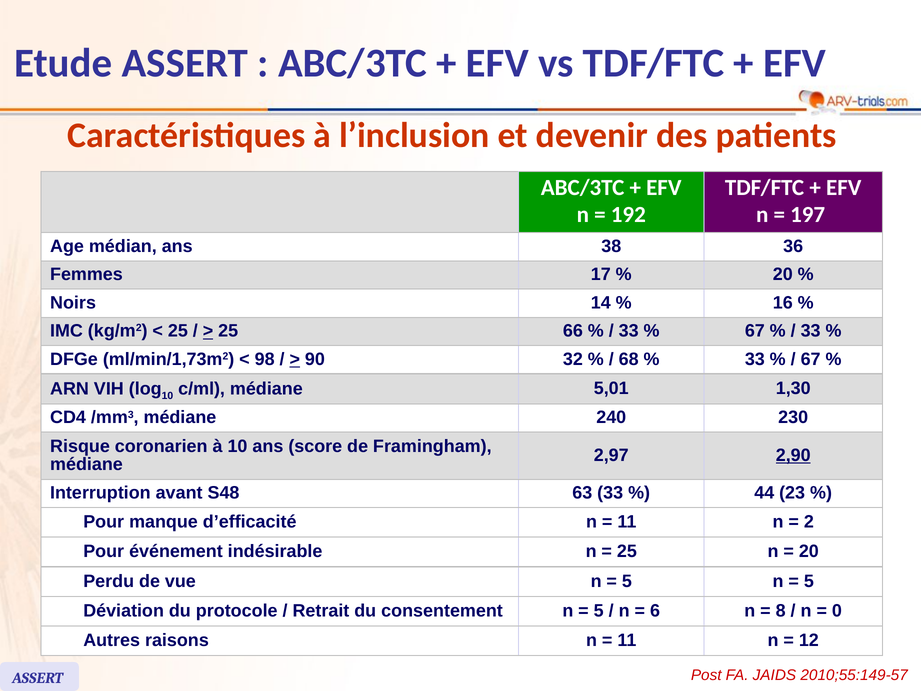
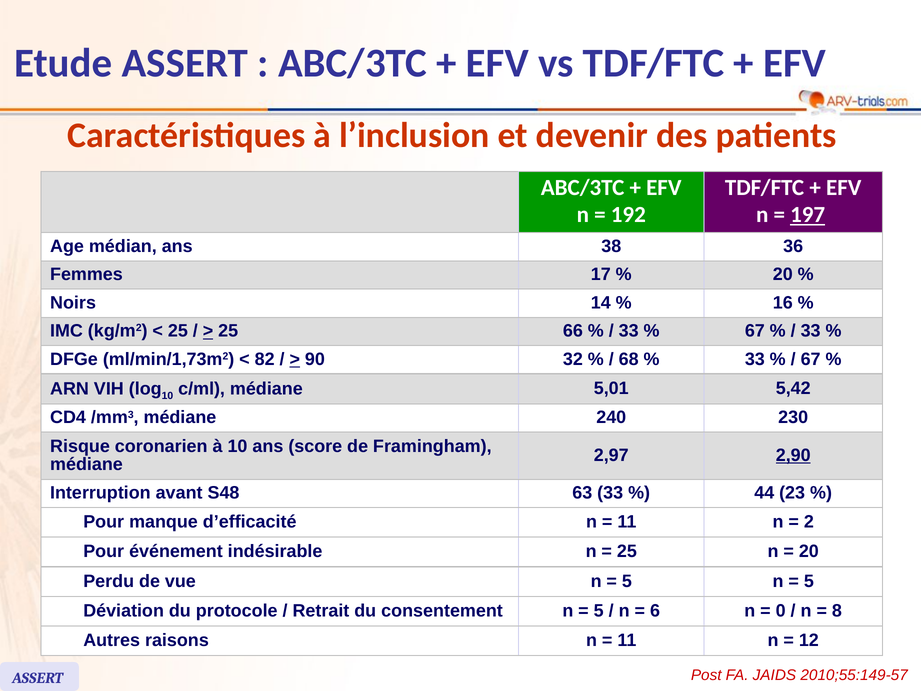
197 underline: none -> present (808, 215)
98: 98 -> 82 (265, 359)
1,30: 1,30 -> 5,42 (793, 388)
8: 8 -> 0 (781, 610)
0: 0 -> 8 (837, 610)
